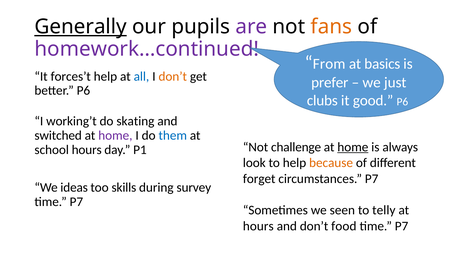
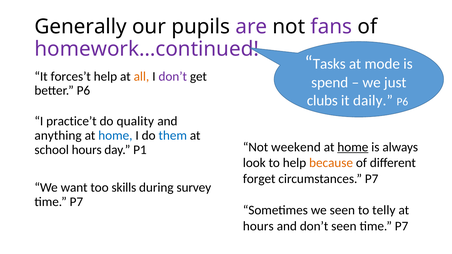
Generally underline: present -> none (81, 27)
fans colour: orange -> purple (331, 27)
From: From -> Tasks (329, 64)
basics: basics -> mode (382, 64)
all colour: blue -> orange (141, 76)
don’t colour: orange -> purple (173, 76)
prefer: prefer -> spend (330, 83)
good: good -> daily (373, 101)
working’t: working’t -> practice’t (71, 121)
skating: skating -> quality (135, 121)
switched: switched -> anything (58, 136)
home colour: purple -> blue (115, 136)
challenge: challenge -> weekend (296, 147)
ideas: ideas -> want (74, 188)
don’t food: food -> seen (344, 226)
